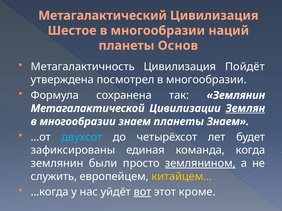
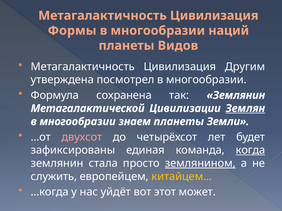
Метагалактический: Метагалактический -> Метагалактичность (103, 16)
Шестое: Шестое -> Формы (72, 31)
Основ: Основ -> Видов (178, 46)
Пойдёт: Пойдёт -> Другим (245, 67)
планеты Знаем: Знаем -> Земли (228, 122)
двухсот colour: light blue -> pink (82, 137)
когда underline: none -> present (250, 151)
были: были -> стала (103, 164)
вот underline: present -> none (143, 192)
кроме: кроме -> может (197, 192)
